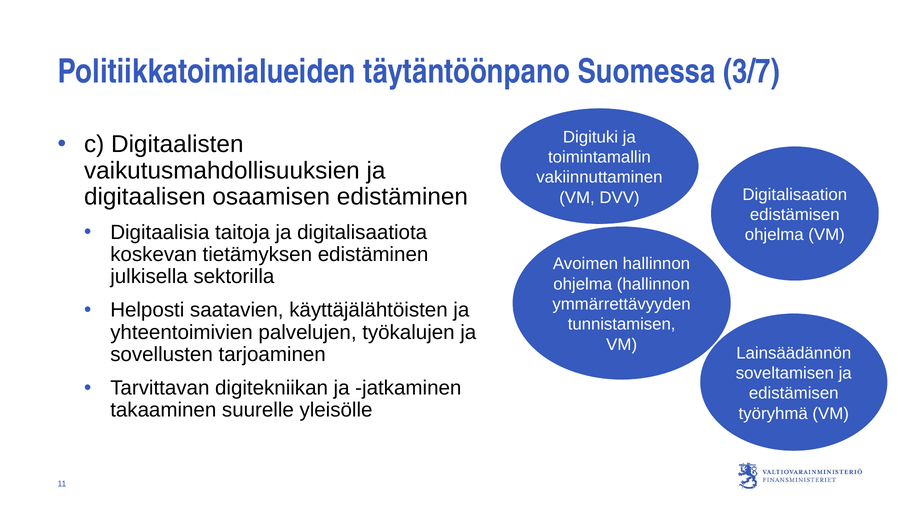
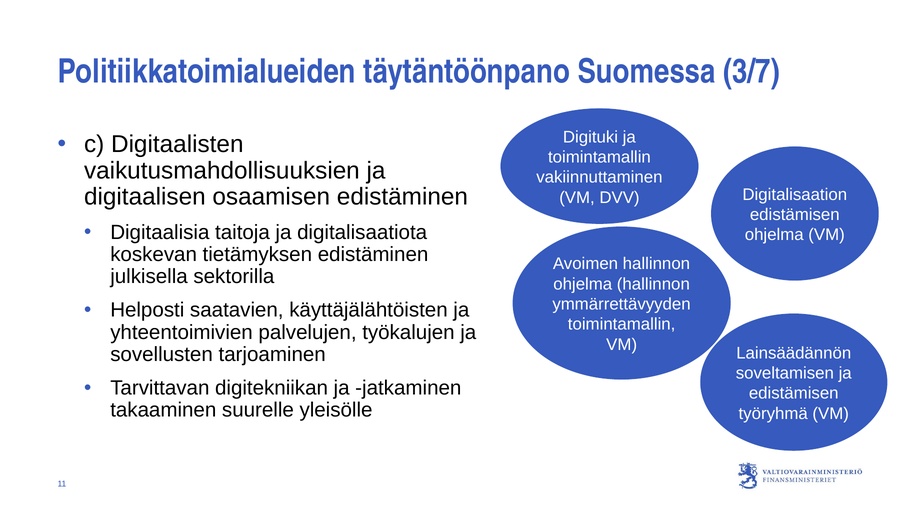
tunnistamisen: tunnistamisen -> toimintamallin (622, 324)
